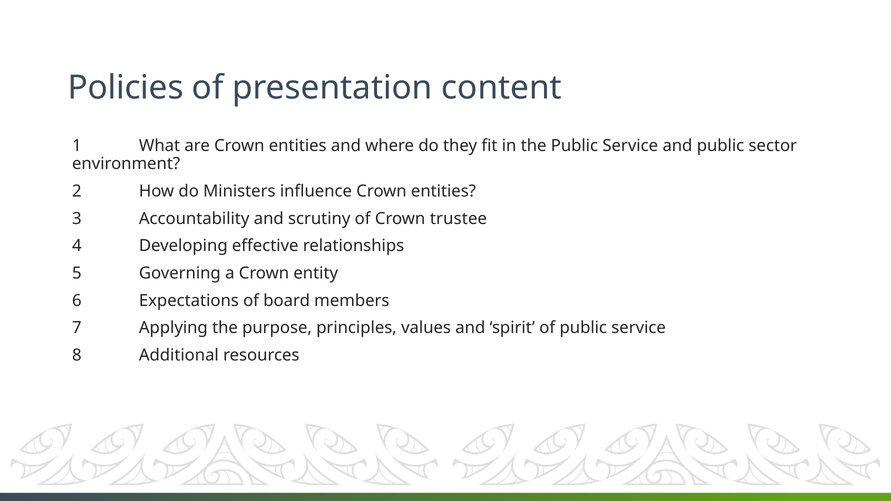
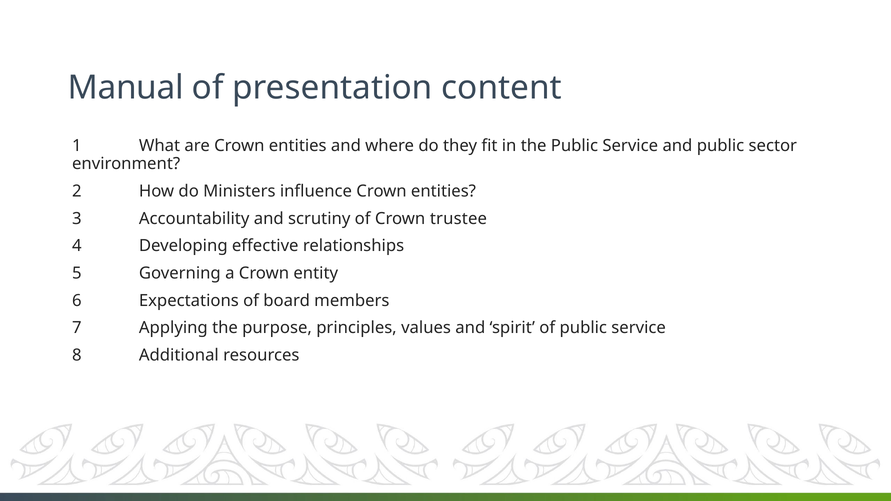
Policies: Policies -> Manual (126, 88)
